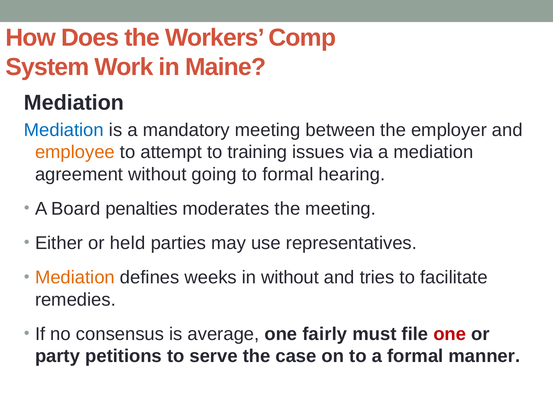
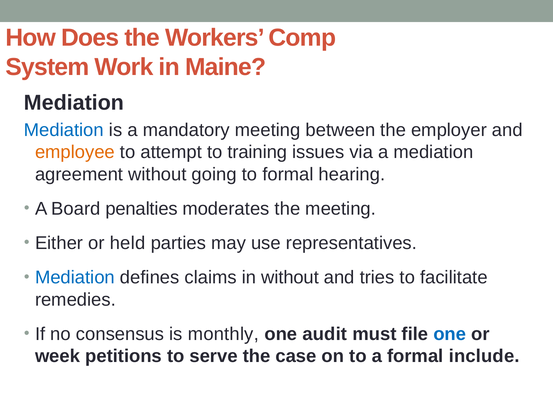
Mediation colour: orange -> blue (75, 277)
weeks: weeks -> claims (211, 277)
average: average -> monthly (223, 334)
fairly: fairly -> audit (325, 334)
one colour: red -> blue (450, 334)
party: party -> week (58, 356)
manner: manner -> include (484, 356)
